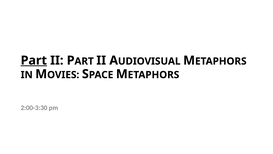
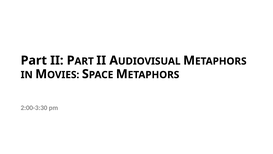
Part underline: present -> none (34, 60)
